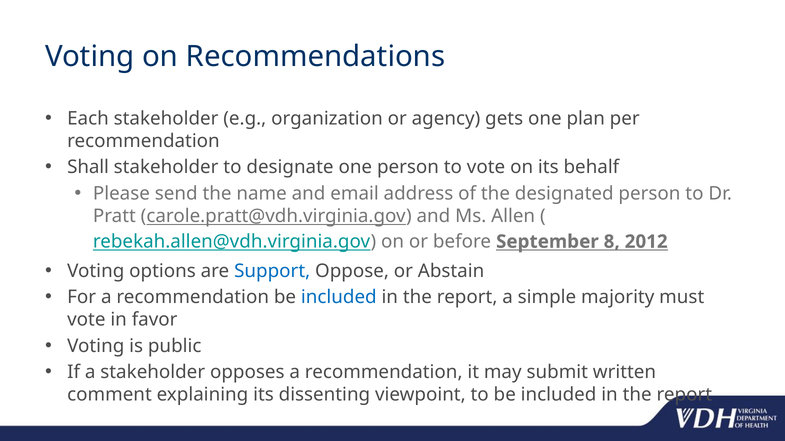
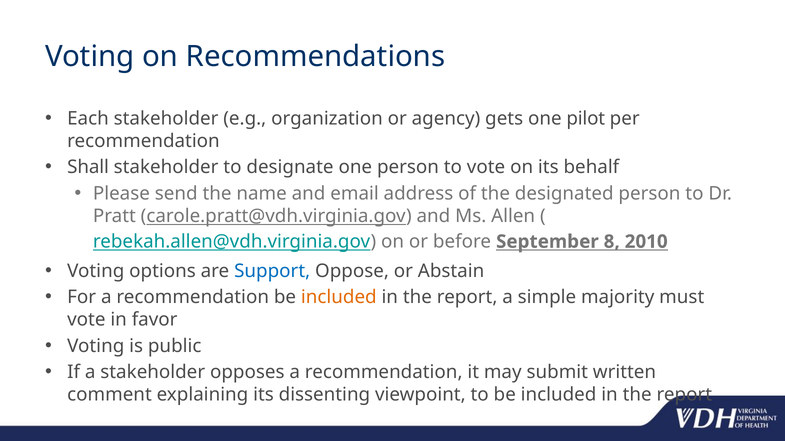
plan: plan -> pilot (586, 119)
2012: 2012 -> 2010 (646, 242)
included colour: blue -> orange (339, 298)
